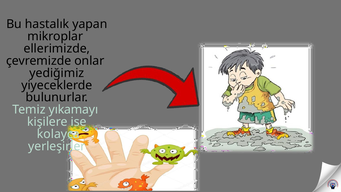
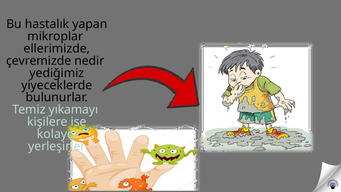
onlar: onlar -> nedir (89, 61)
